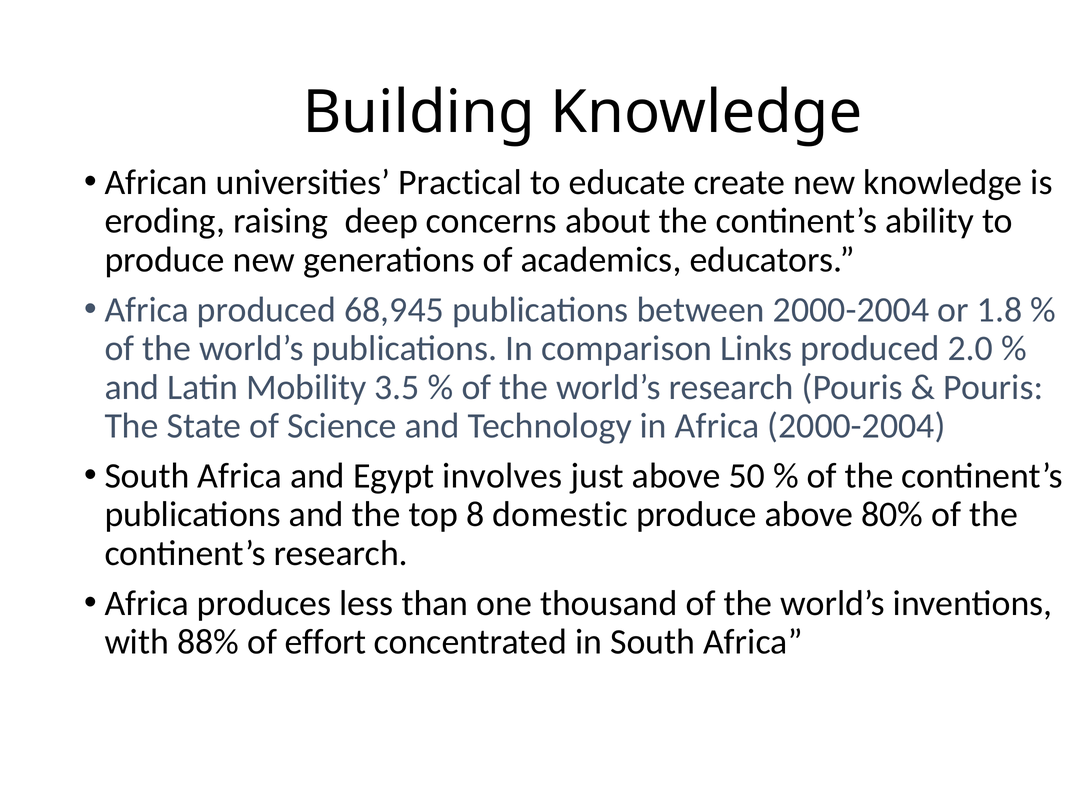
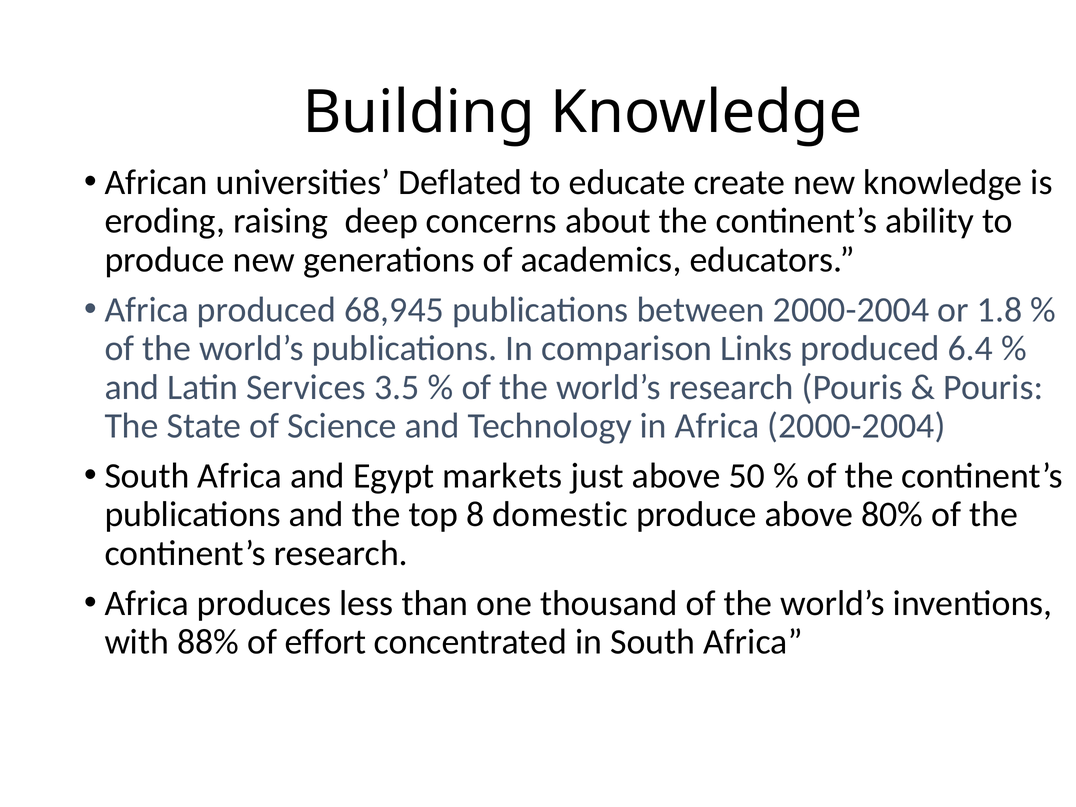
Practical: Practical -> Deflated (460, 182)
2.0: 2.0 -> 6.4 (970, 348)
Mobility: Mobility -> Services (306, 387)
involves: involves -> markets (502, 476)
